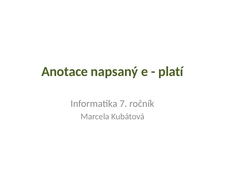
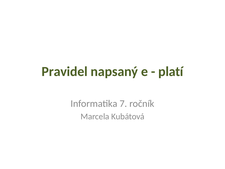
Anotace: Anotace -> Pravidel (65, 71)
